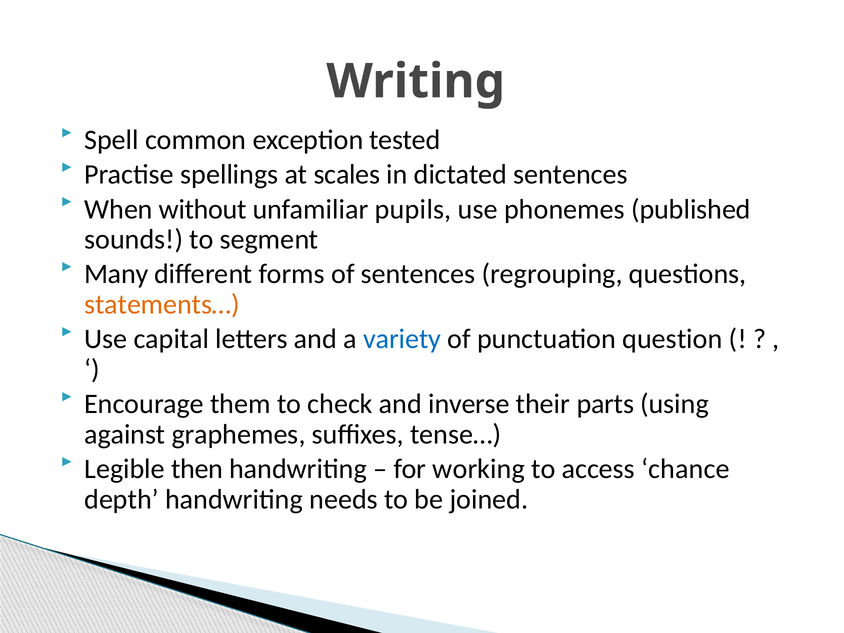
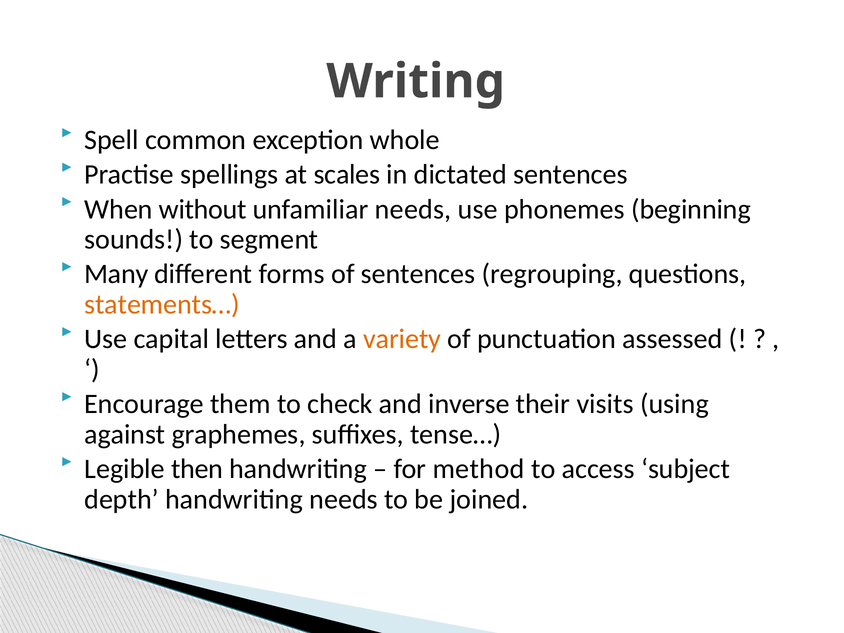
tested: tested -> whole (405, 140)
unfamiliar pupils: pupils -> needs (413, 209)
published: published -> beginning (691, 209)
variety colour: blue -> orange (402, 339)
question: question -> assessed (672, 339)
parts: parts -> visits (605, 404)
working: working -> method (479, 469)
chance: chance -> subject (686, 469)
